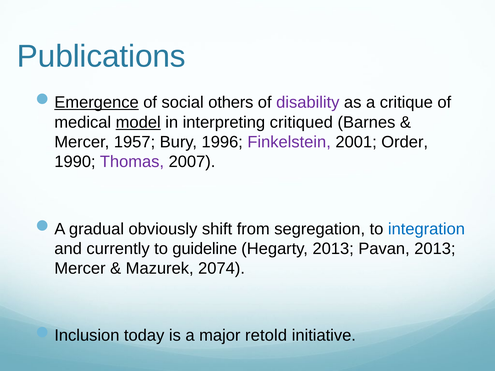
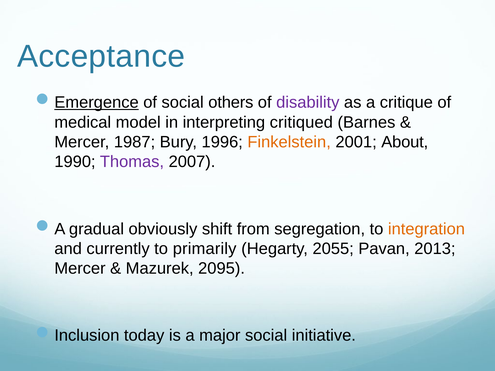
Publications: Publications -> Acceptance (101, 56)
model underline: present -> none (138, 122)
1957: 1957 -> 1987 (135, 142)
Finkelstein colour: purple -> orange (289, 142)
Order: Order -> About (405, 142)
integration colour: blue -> orange (426, 229)
guideline: guideline -> primarily (205, 249)
Hegarty 2013: 2013 -> 2055 (333, 249)
2074: 2074 -> 2095 (222, 269)
major retold: retold -> social (266, 336)
